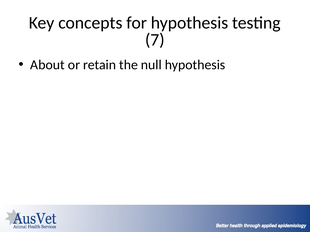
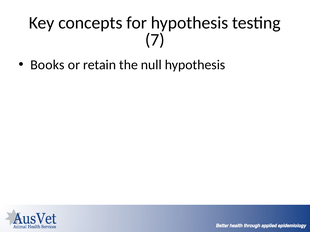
About: About -> Books (47, 65)
